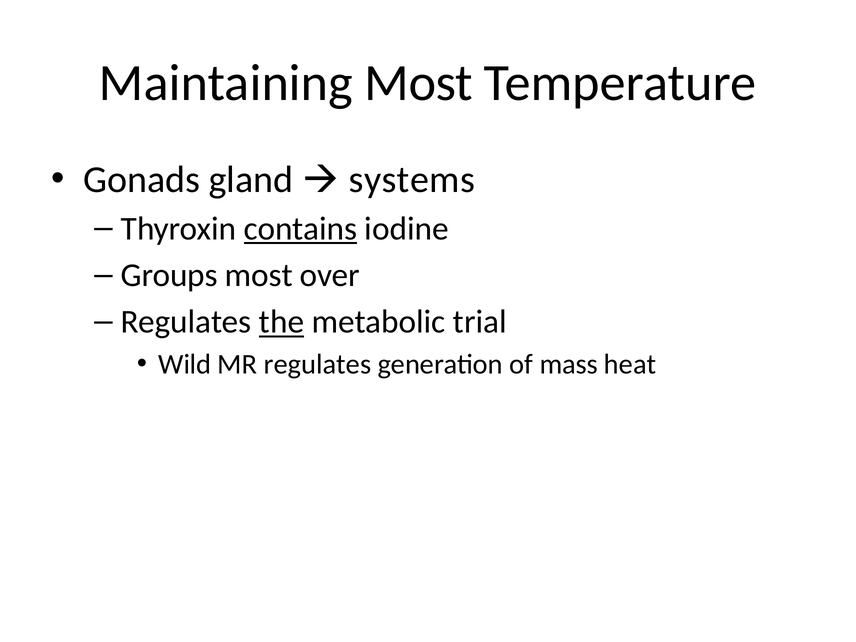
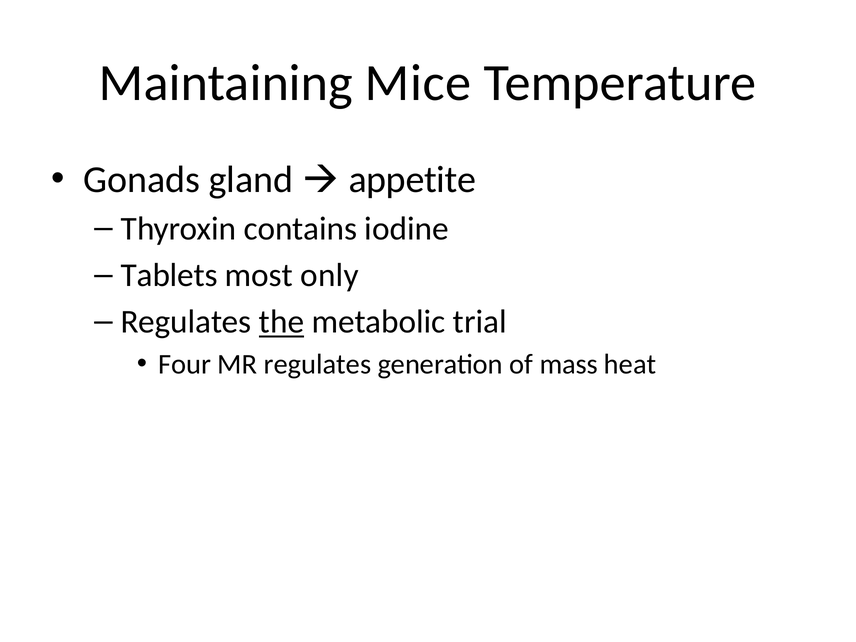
Maintaining Most: Most -> Mice (418, 83)
systems: systems -> appetite (412, 180)
contains underline: present -> none (300, 229)
Groups: Groups -> Tablets (169, 275)
over: over -> only (329, 275)
Wild: Wild -> Four (185, 364)
